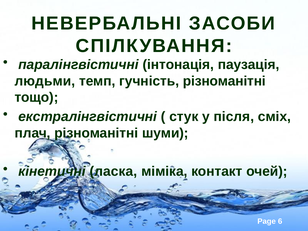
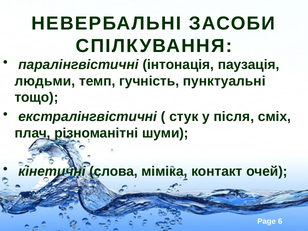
гучність різноманітні: різноманітні -> пунктуальні (224, 81)
ласка: ласка -> слова (114, 171)
